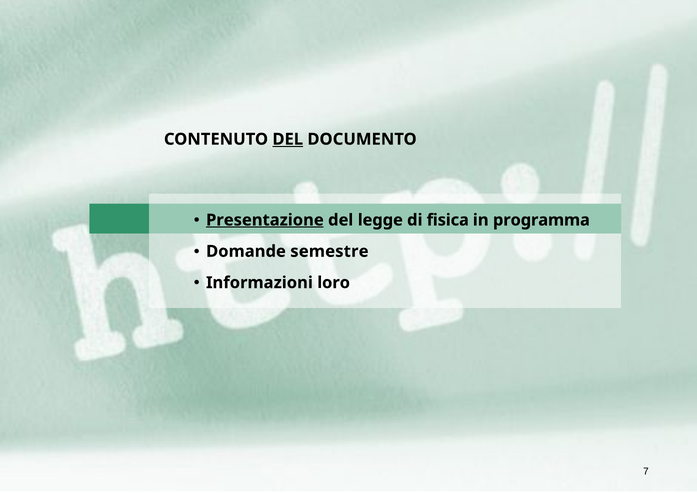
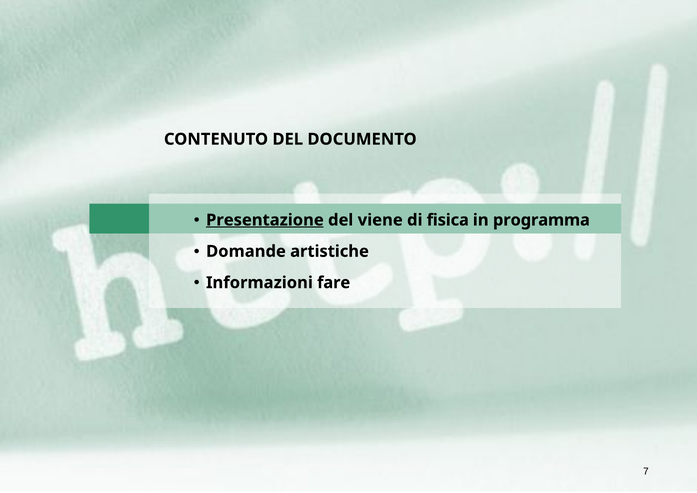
DEL underline: present -> none (288, 139)
legge: legge -> viene (380, 220)
semestre: semestre -> artistiche (330, 251)
loro: loro -> fare (334, 283)
